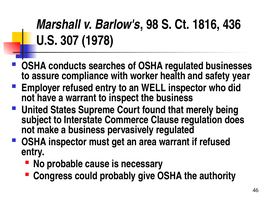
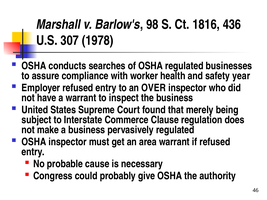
WELL: WELL -> OVER (154, 88)
